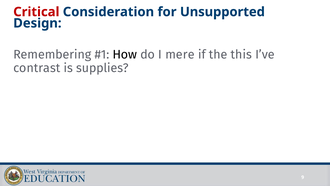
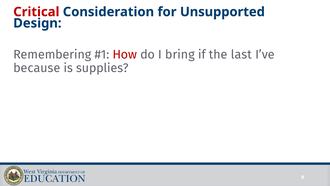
How colour: black -> red (125, 54)
mere: mere -> bring (180, 54)
this: this -> last (241, 54)
contrast: contrast -> because (37, 68)
